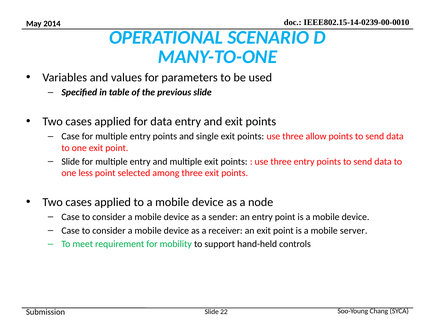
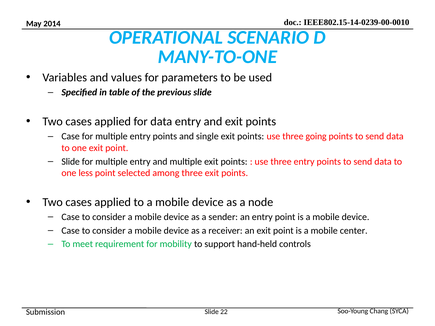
allow: allow -> going (316, 137)
server: server -> center (354, 231)
